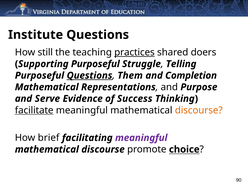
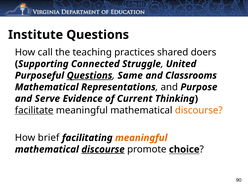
still: still -> call (45, 52)
practices underline: present -> none (134, 52)
Supporting Purposeful: Purposeful -> Connected (95, 64)
Telling: Telling -> United (181, 64)
Them: Them -> Same (130, 76)
Completion: Completion -> Classrooms (191, 76)
Success: Success -> Current (135, 99)
meaningful colour: purple -> orange (141, 138)
discourse underline: none -> present (103, 149)
